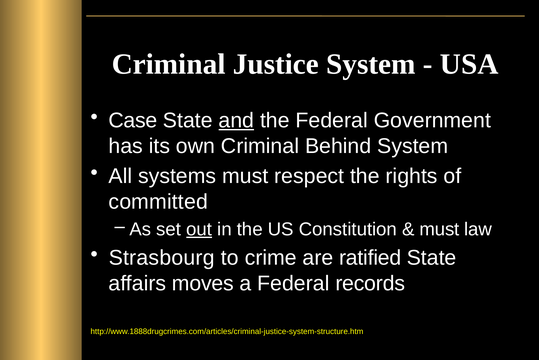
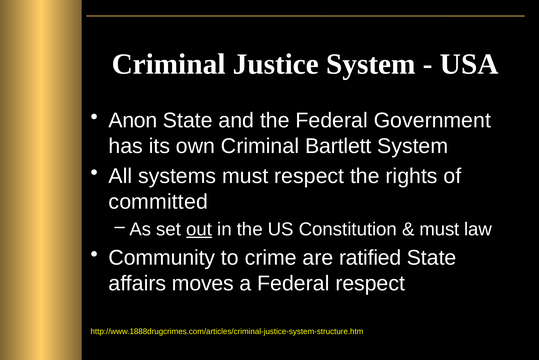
Case: Case -> Anon (133, 120)
and underline: present -> none (236, 120)
Behind: Behind -> Bartlett (338, 146)
Strasbourg: Strasbourg -> Community (162, 257)
Federal records: records -> respect (370, 283)
